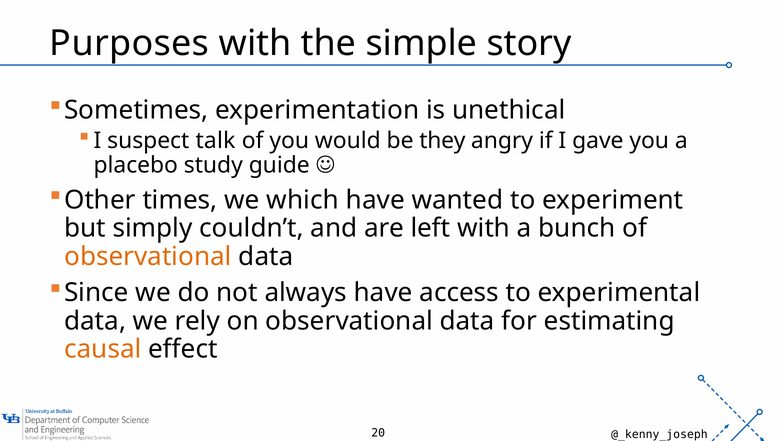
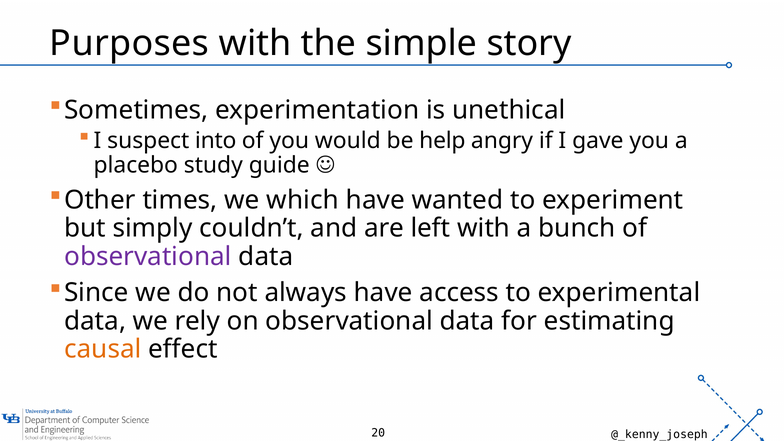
talk: talk -> into (216, 141)
they: they -> help (442, 141)
observational colour: orange -> purple (148, 256)
